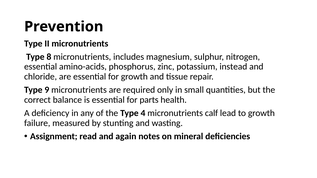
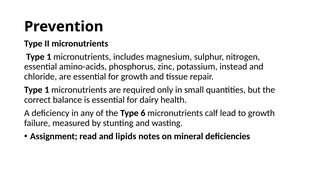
8: 8 -> 1 (49, 57)
9: 9 -> 1 (47, 90)
parts: parts -> dairy (149, 100)
4: 4 -> 6 (143, 113)
again: again -> lipids (126, 137)
